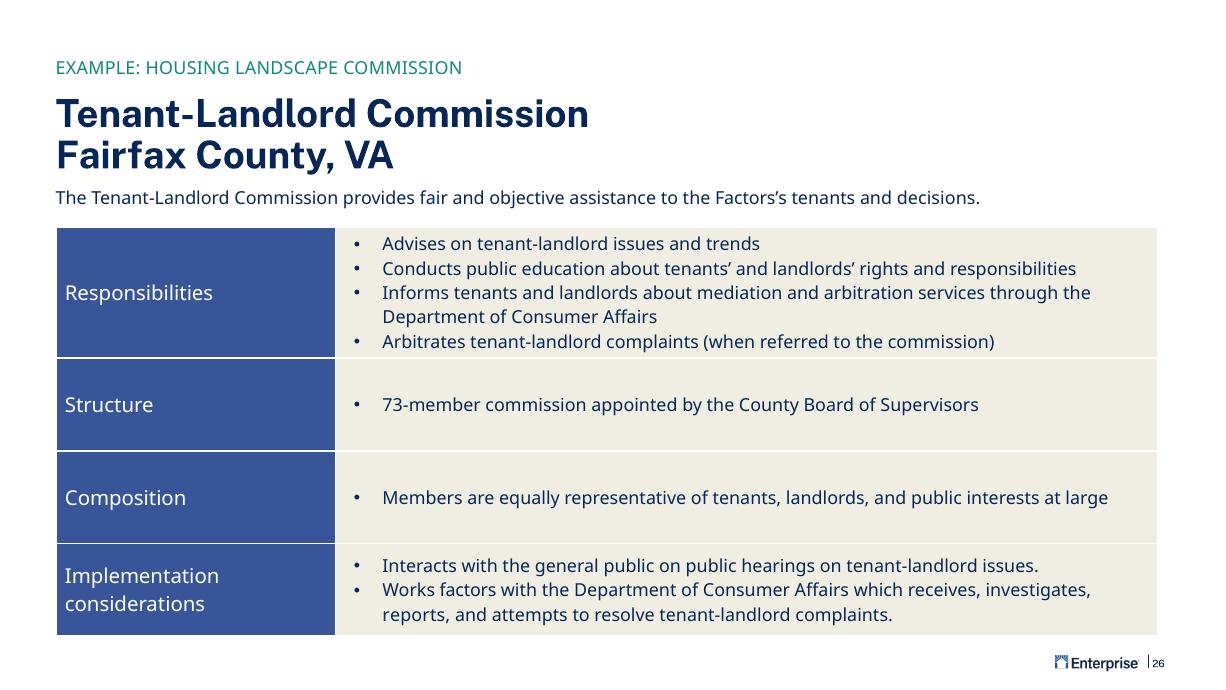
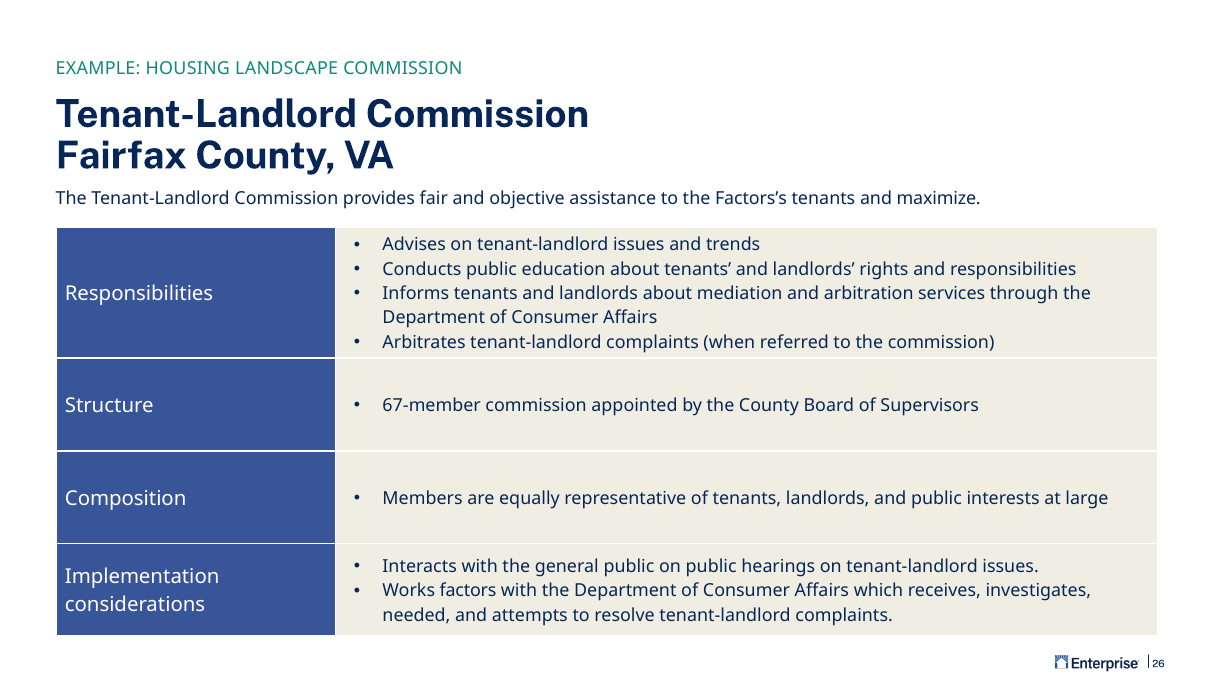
decisions: decisions -> maximize (939, 198)
73-member: 73-member -> 67-member (432, 405)
reports: reports -> needed (416, 615)
